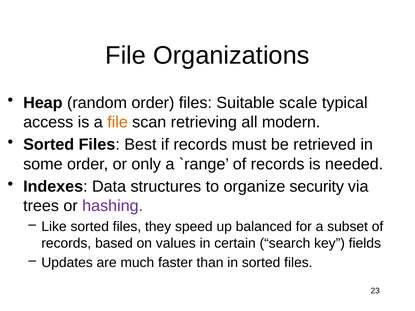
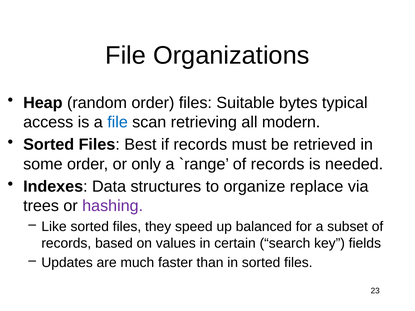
scale: scale -> bytes (298, 103)
file colour: orange -> blue (118, 122)
security: security -> replace (317, 187)
